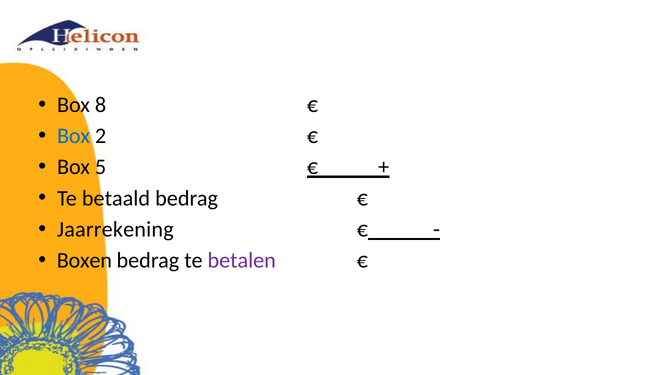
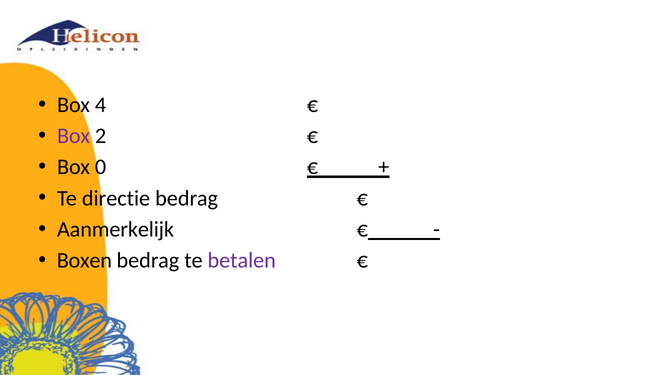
8: 8 -> 4 (101, 105)
Box colour: blue -> purple (74, 136)
5: 5 -> 0 (101, 167)
betaald: betaald -> directie (116, 198)
Jaarrekening: Jaarrekening -> Aanmerkelijk (116, 229)
